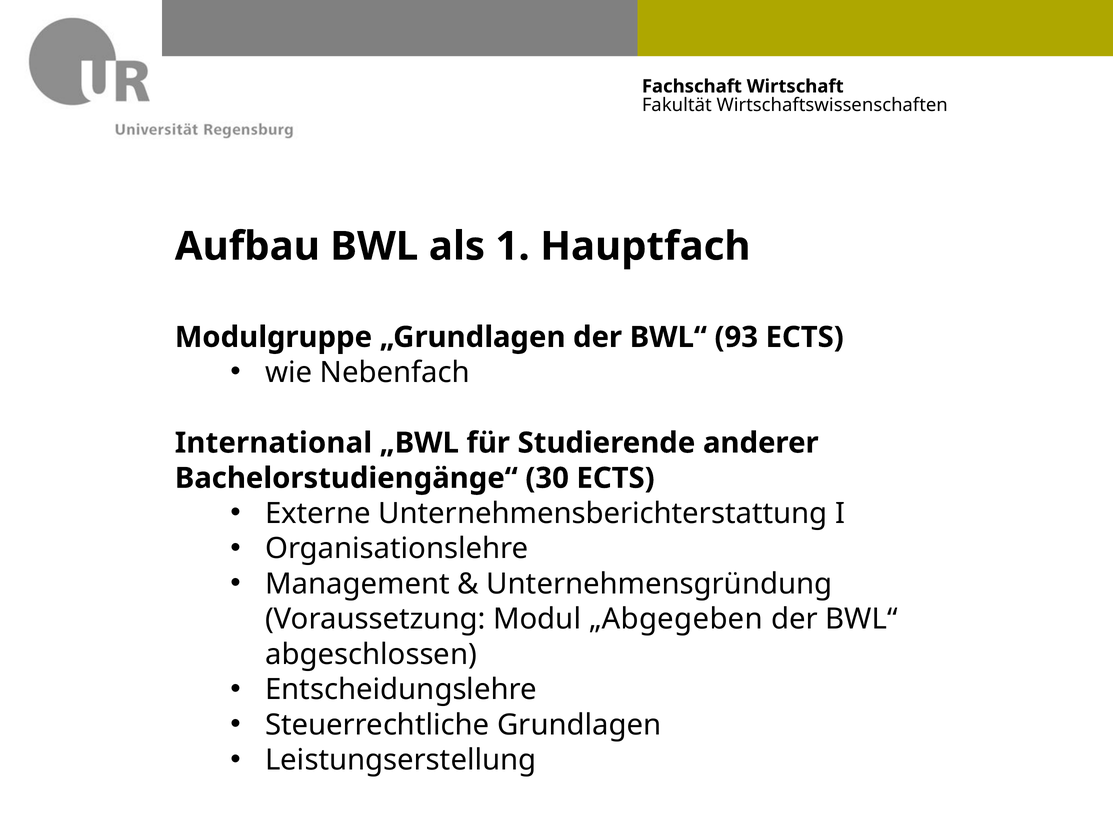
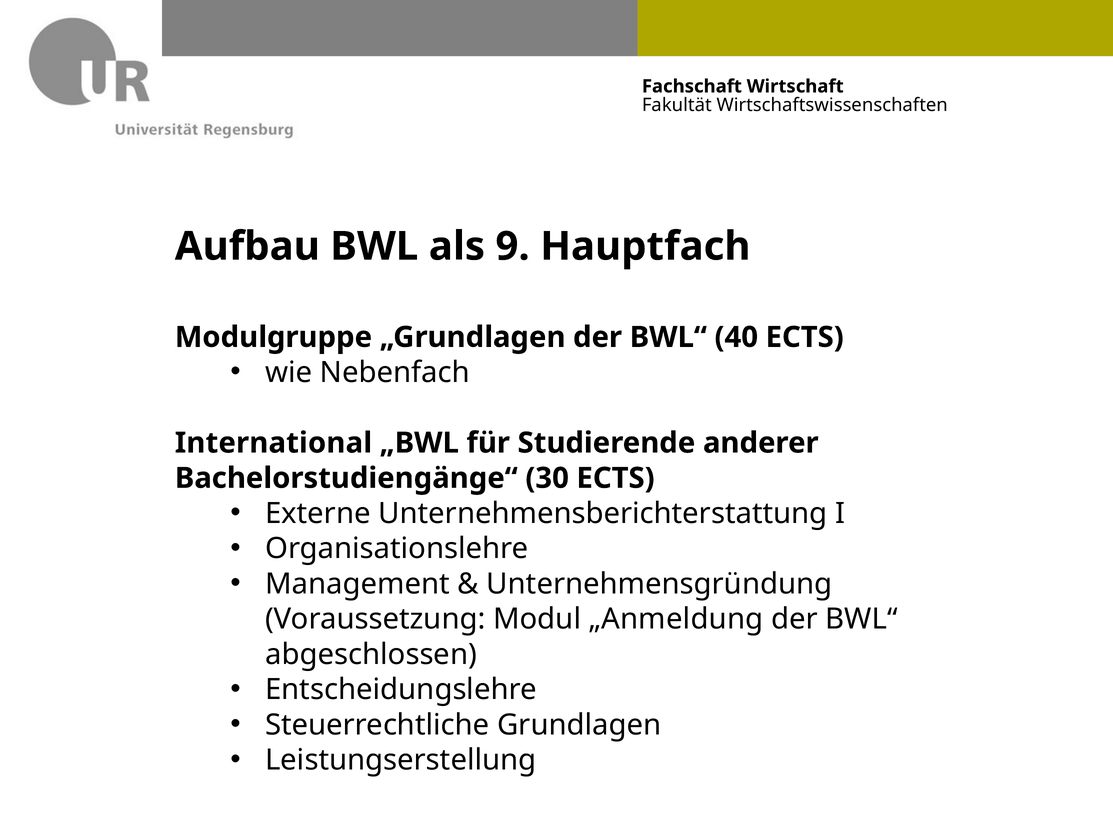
1: 1 -> 9 (513, 246)
93: 93 -> 40 (736, 337)
„Abgegeben: „Abgegeben -> „Anmeldung (676, 619)
